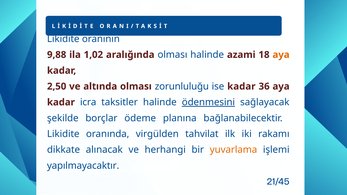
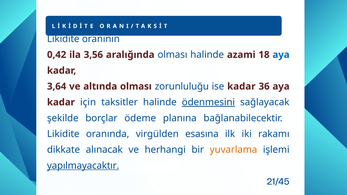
9,88: 9,88 -> 0,42 (57, 55)
1,02: 1,02 -> 3,56 (93, 55)
aya colour: orange -> blue (281, 55)
2,50: 2,50 -> 3,64 (57, 86)
icra: icra -> için (88, 102)
tahvilat: tahvilat -> esasına (202, 134)
yapılmayacaktır underline: none -> present (83, 166)
